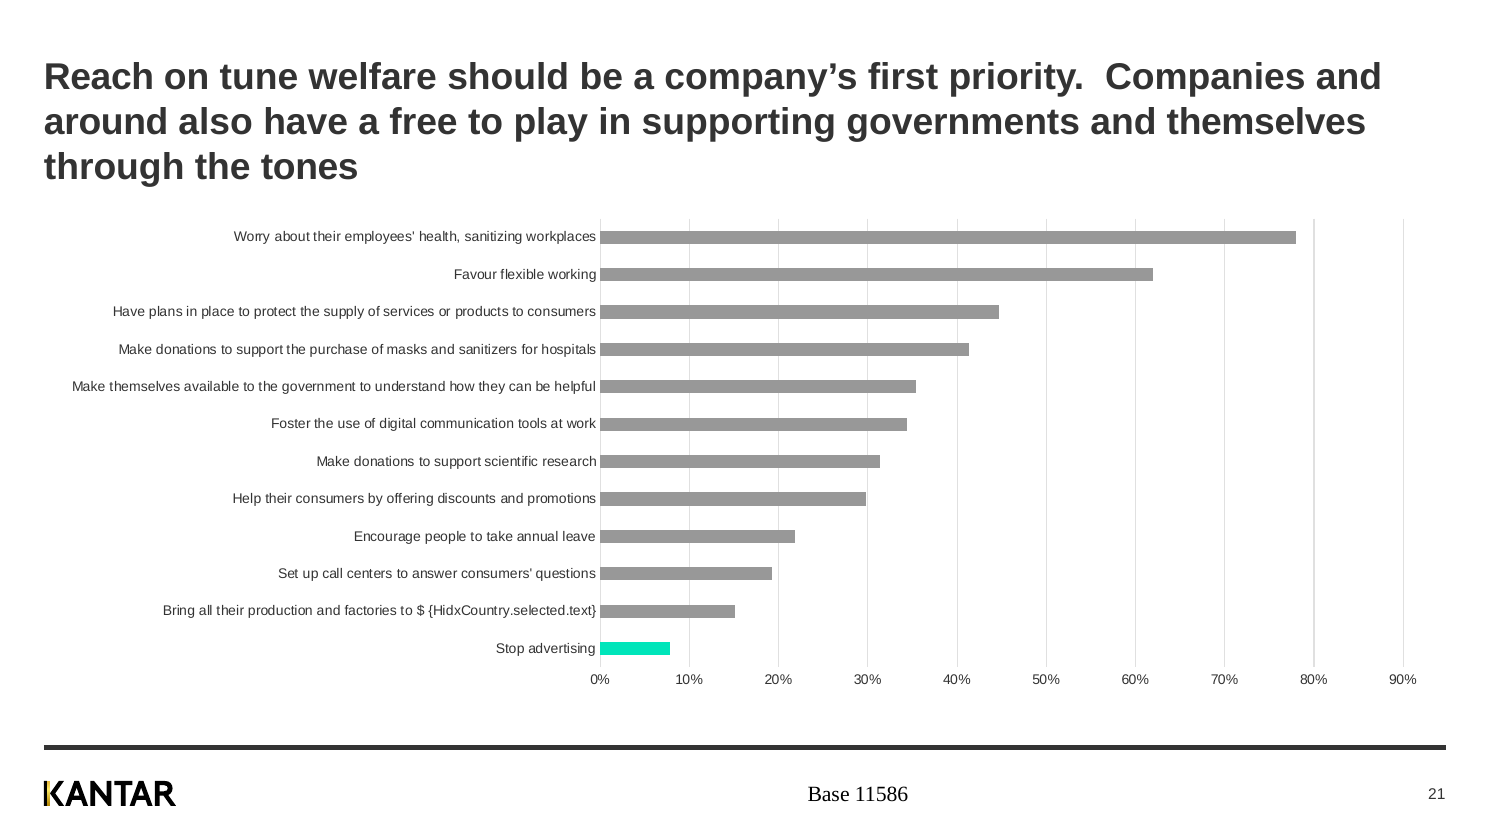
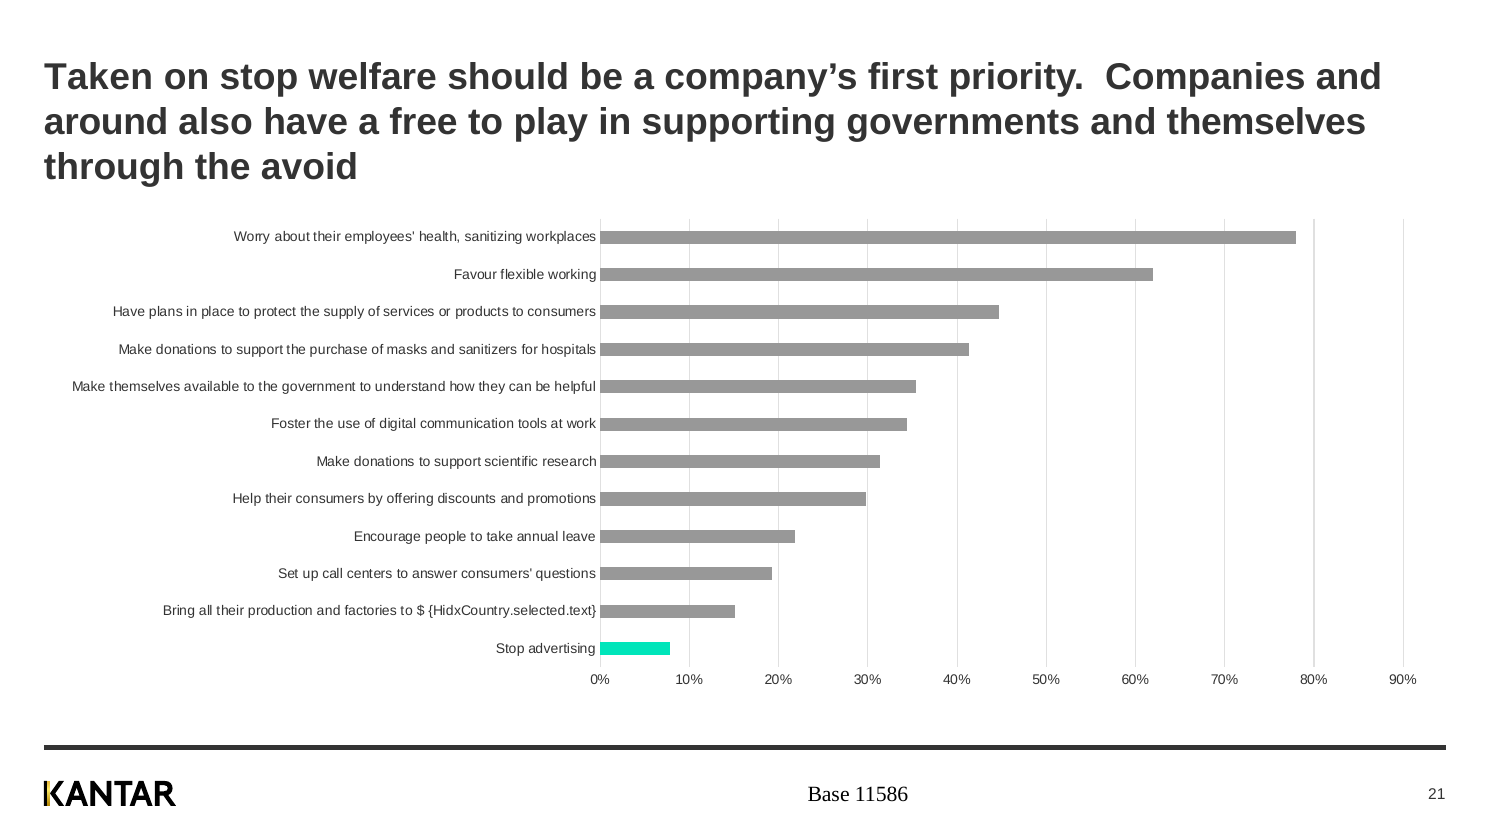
Reach: Reach -> Taken (99, 78)
on tune: tune -> stop (259, 78)
tones: tones -> avoid (310, 167)
